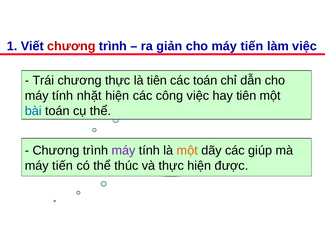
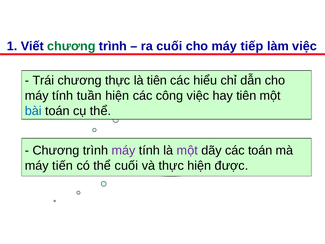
chương colour: red -> green (71, 46)
ra giản: giản -> cuối (169, 46)
cho máy tiến: tiến -> tiếp (252, 46)
các toán: toán -> hiểu (205, 80)
nhặt: nhặt -> tuần (89, 96)
một colour: orange -> purple (187, 150)
các giúp: giúp -> toán (260, 150)
thúc: thúc -> cuối (126, 166)
